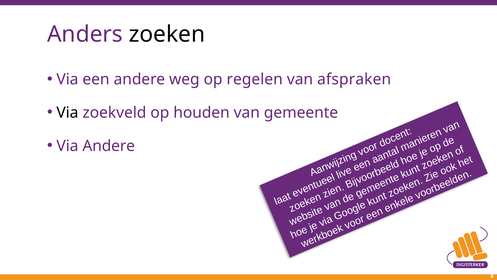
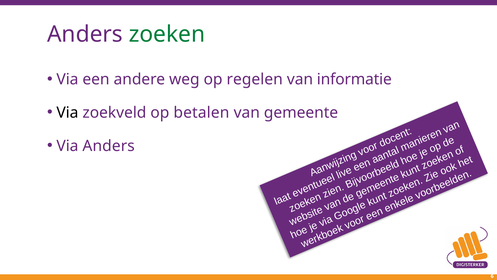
zoeken colour: black -> green (167, 34)
afspraken: afspraken -> informatie (354, 79)
houden: houden -> betalen (201, 113)
Via Andere: Andere -> Anders (109, 146)
